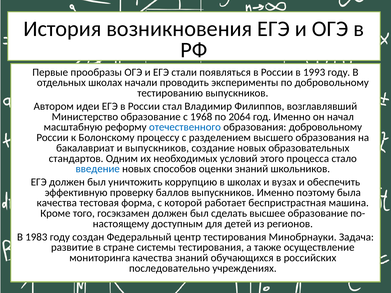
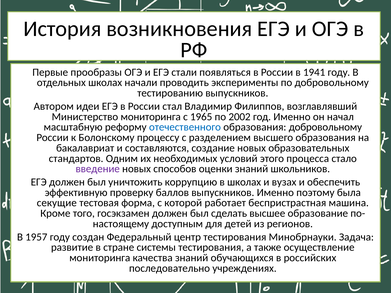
1993: 1993 -> 1941 (314, 72)
Министерство образование: образование -> мониторинга (151, 117)
1968: 1968 -> 1965 (201, 117)
2064: 2064 -> 2002 (240, 117)
и выпускников: выпускников -> составляются (157, 148)
введение colour: blue -> purple (98, 169)
качества: качества -> секущие (57, 203)
1983: 1983 -> 1957 (36, 237)
